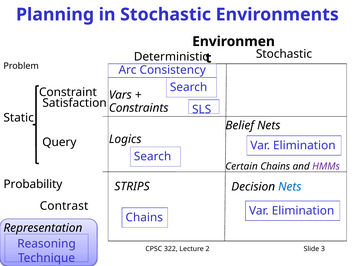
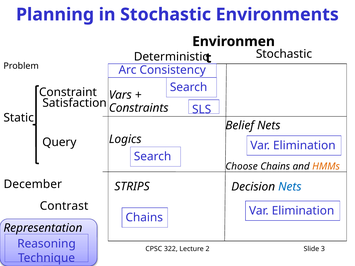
Certain: Certain -> Choose (242, 166)
HMMs colour: purple -> orange (326, 166)
Probability: Probability -> December (33, 184)
